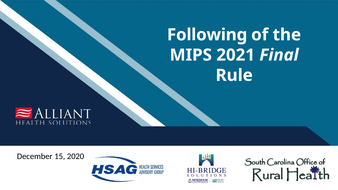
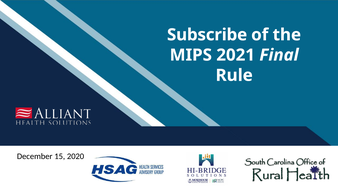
Following: Following -> Subscribe (207, 35)
